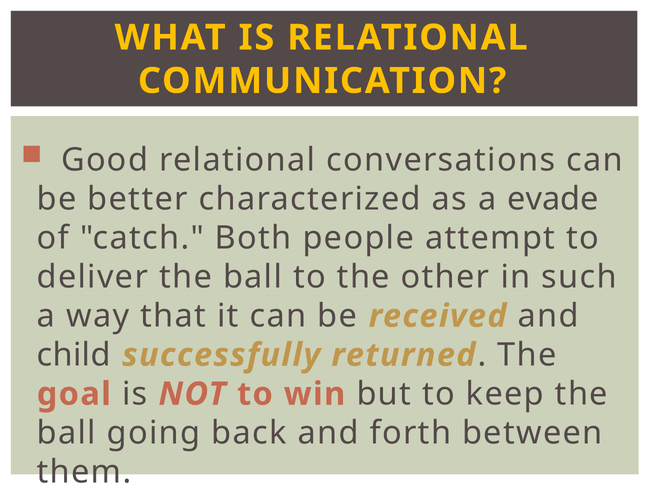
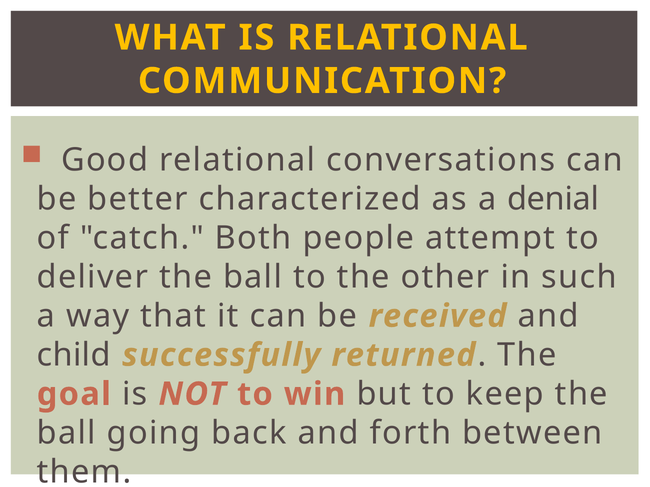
evade: evade -> denial (553, 199)
